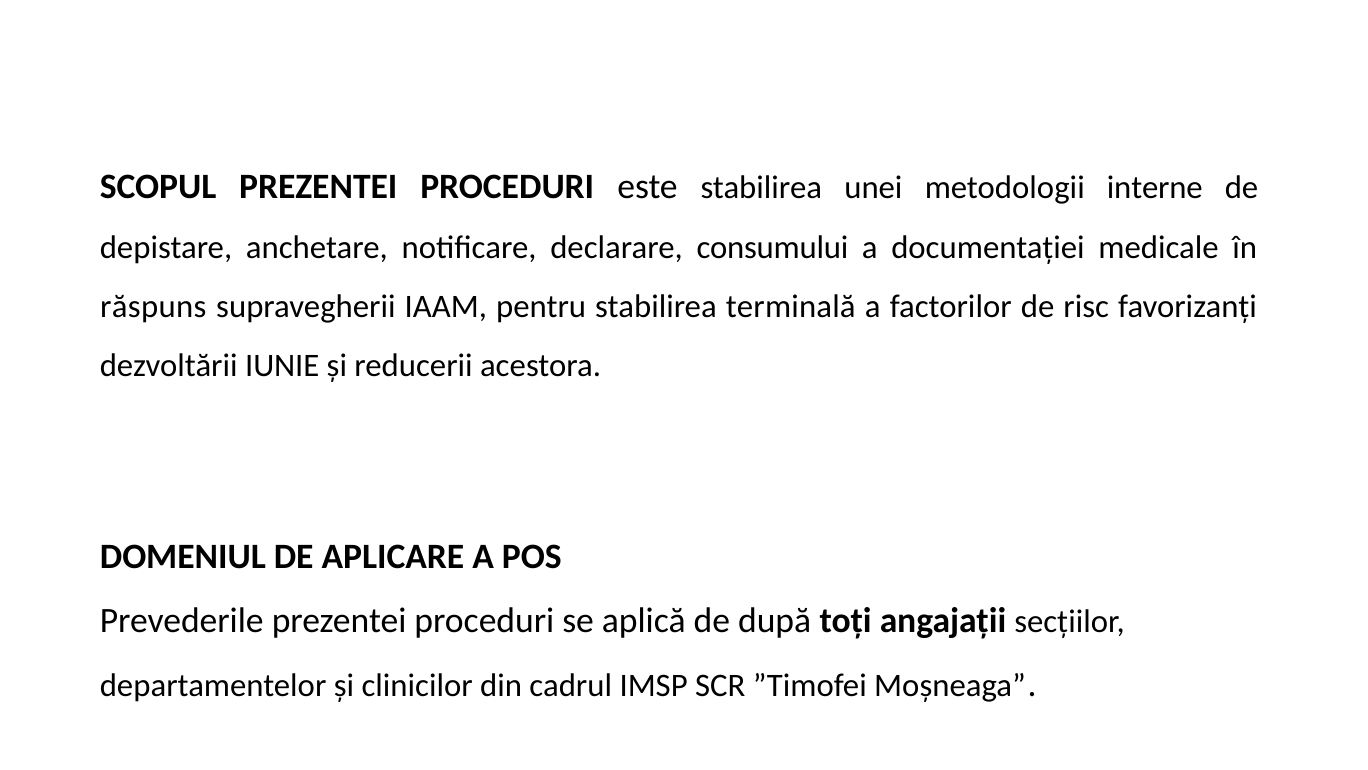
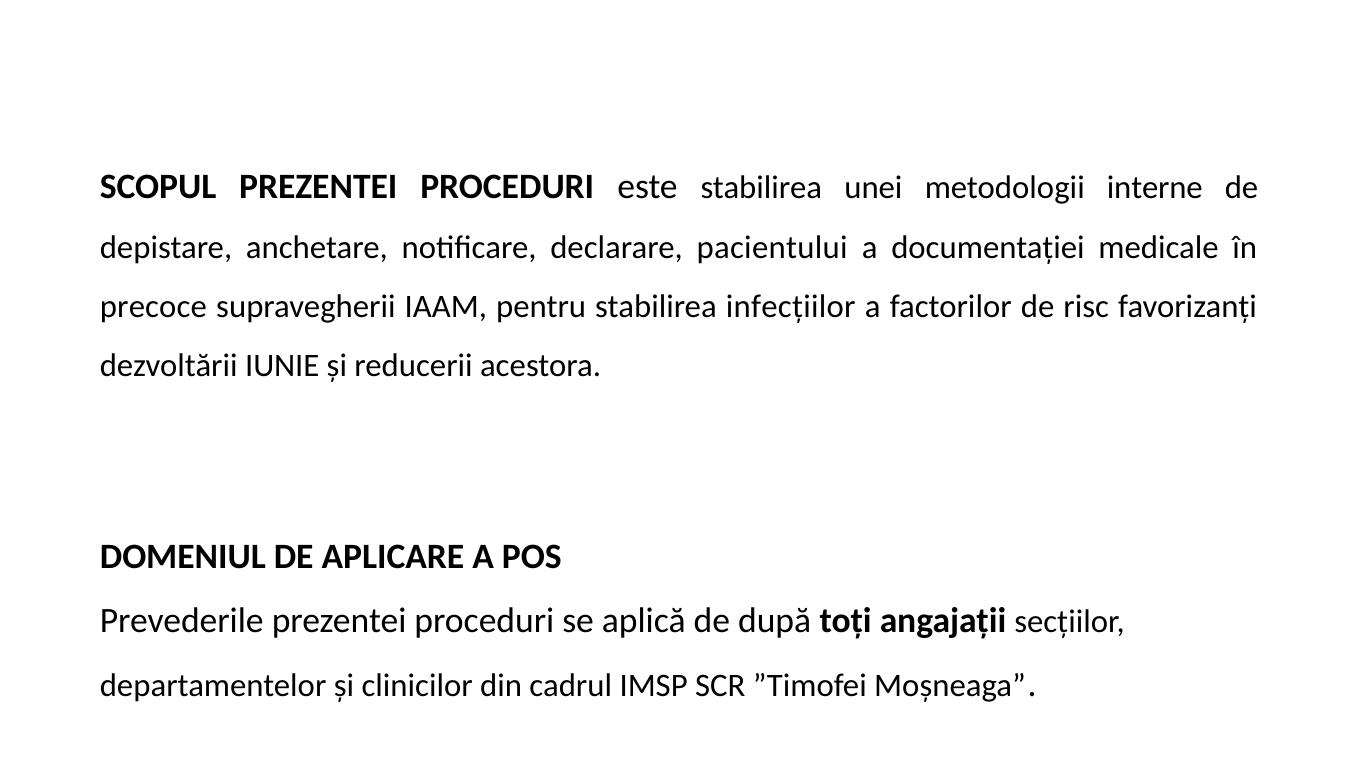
consumului: consumului -> pacientului (772, 247)
răspuns: răspuns -> precoce (153, 306)
terminală: terminală -> infecțiilor (791, 306)
